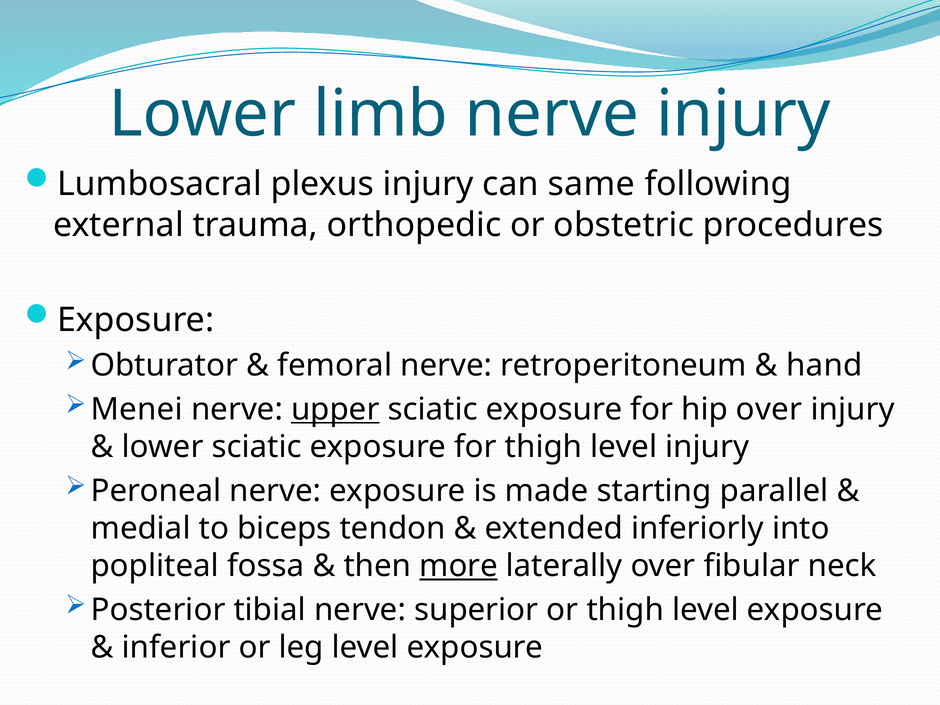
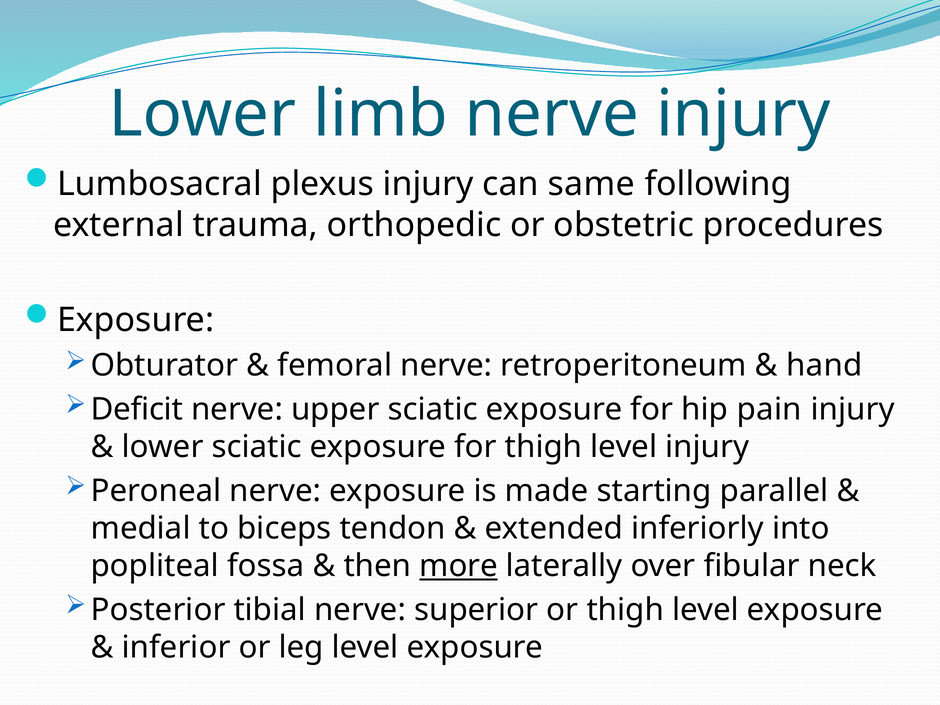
Menei: Menei -> Deficit (137, 409)
upper underline: present -> none (335, 409)
hip over: over -> pain (769, 409)
